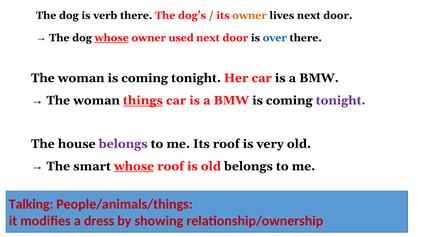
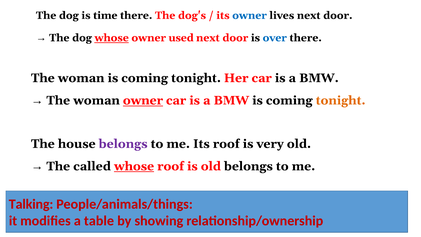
verb: verb -> time (105, 15)
owner colour: orange -> blue (250, 15)
woman things: things -> owner (143, 100)
tonight colour: purple -> orange (341, 100)
smart: smart -> called (92, 166)
dress: dress -> table (99, 221)
